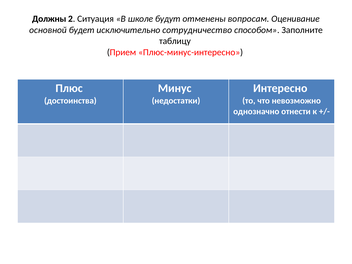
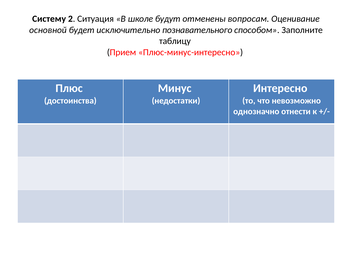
Должны: Должны -> Систему (49, 19)
сотрудничество: сотрудничество -> познавательного (197, 30)
